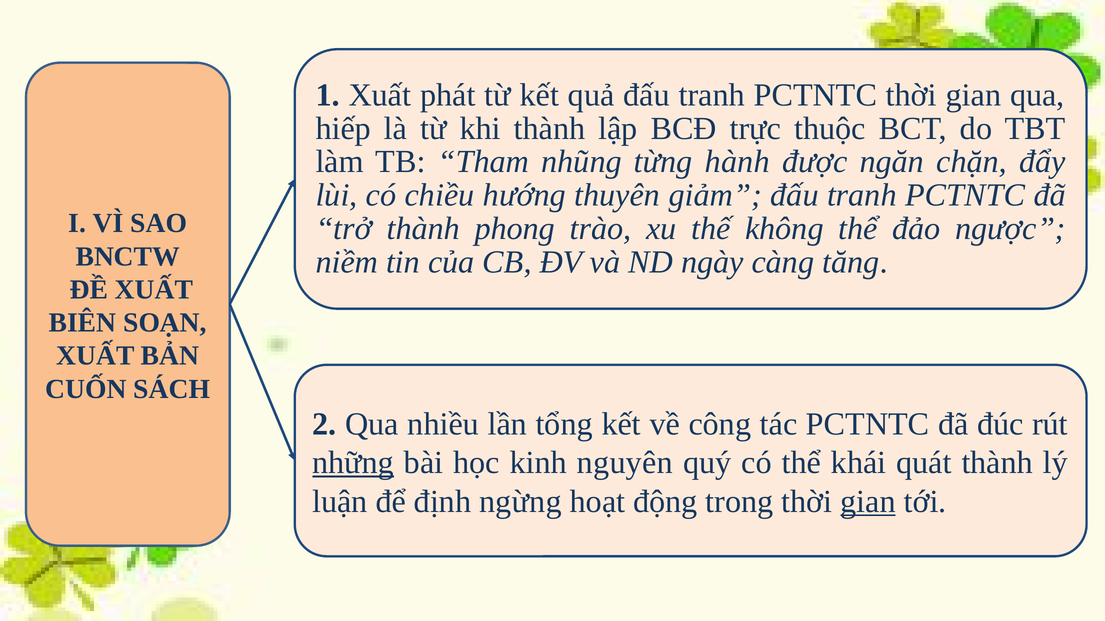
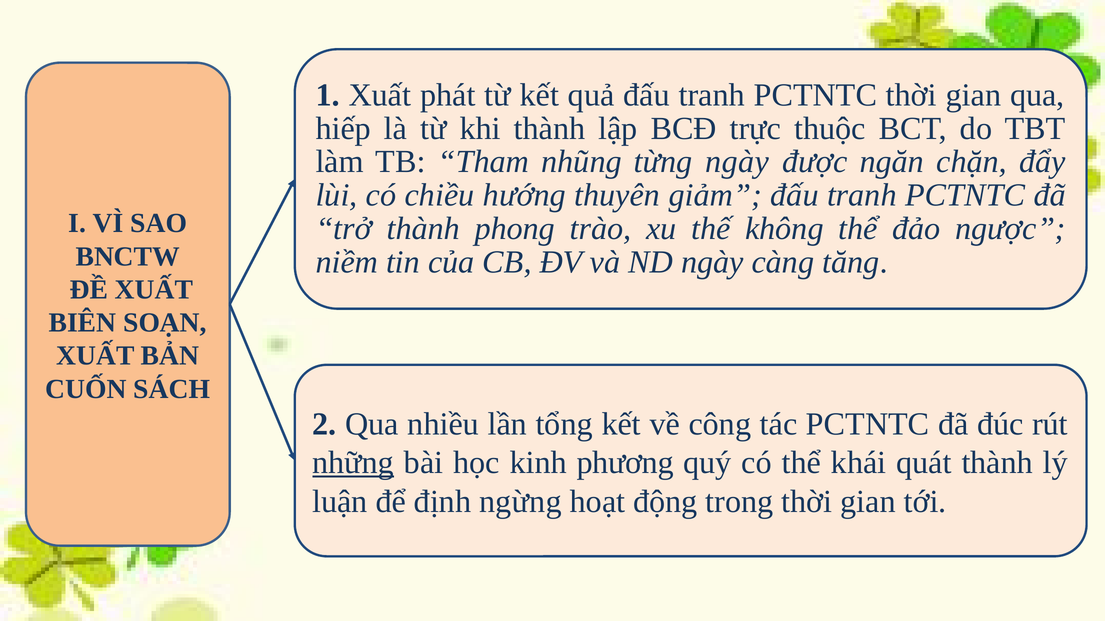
từng hành: hành -> ngày (737, 162)
nguyên: nguyên -> phương (625, 463)
gian underline: present -> none (868, 502)
